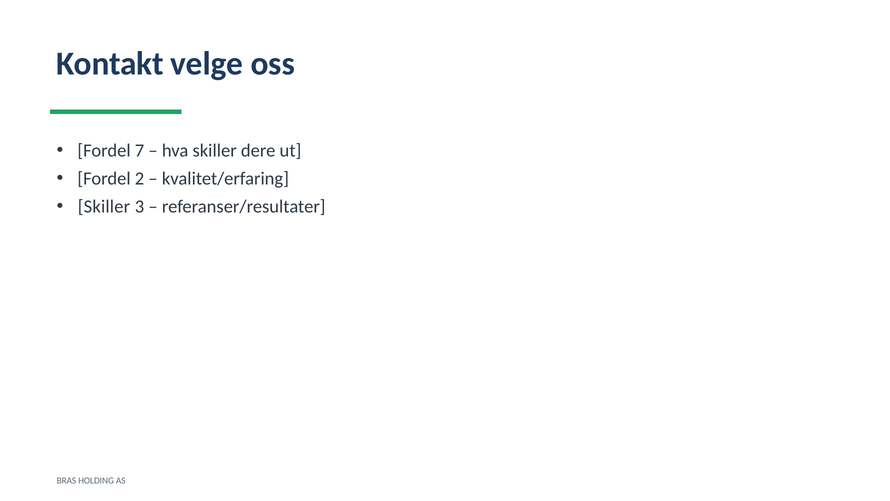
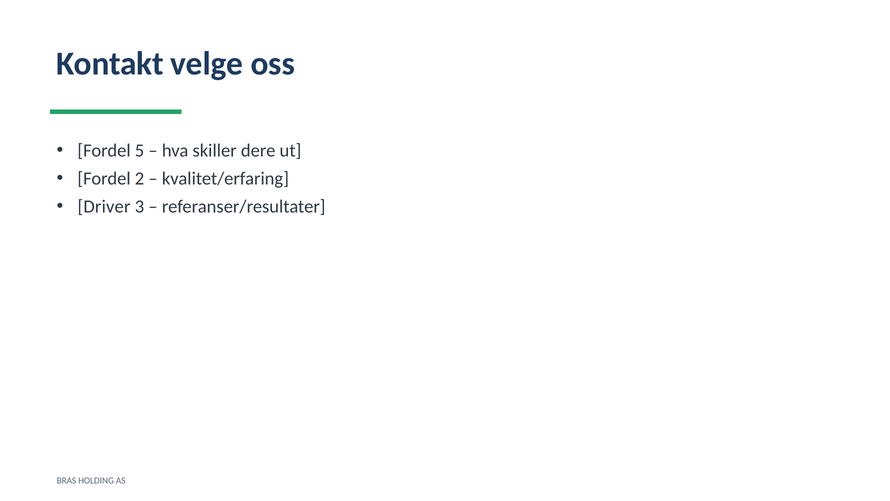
7: 7 -> 5 (140, 151)
Skiller: Skiller -> Driver (104, 206)
